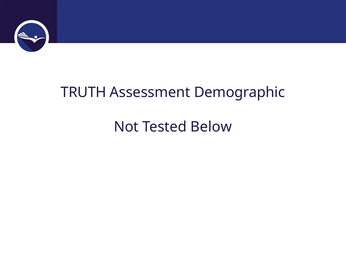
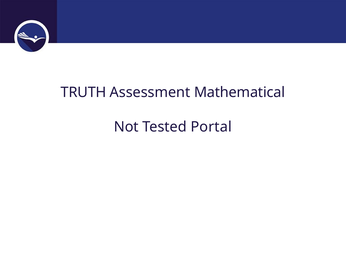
Demographic: Demographic -> Mathematical (240, 92)
Below: Below -> Portal (211, 127)
